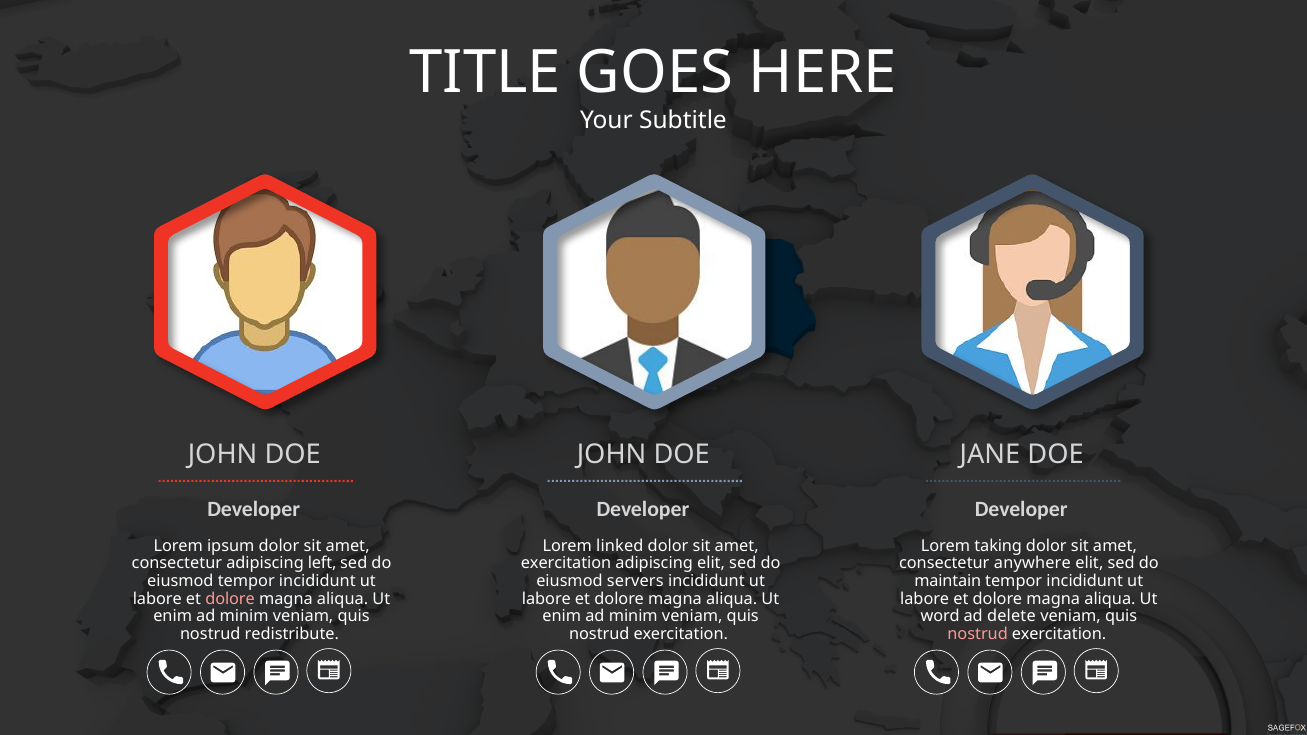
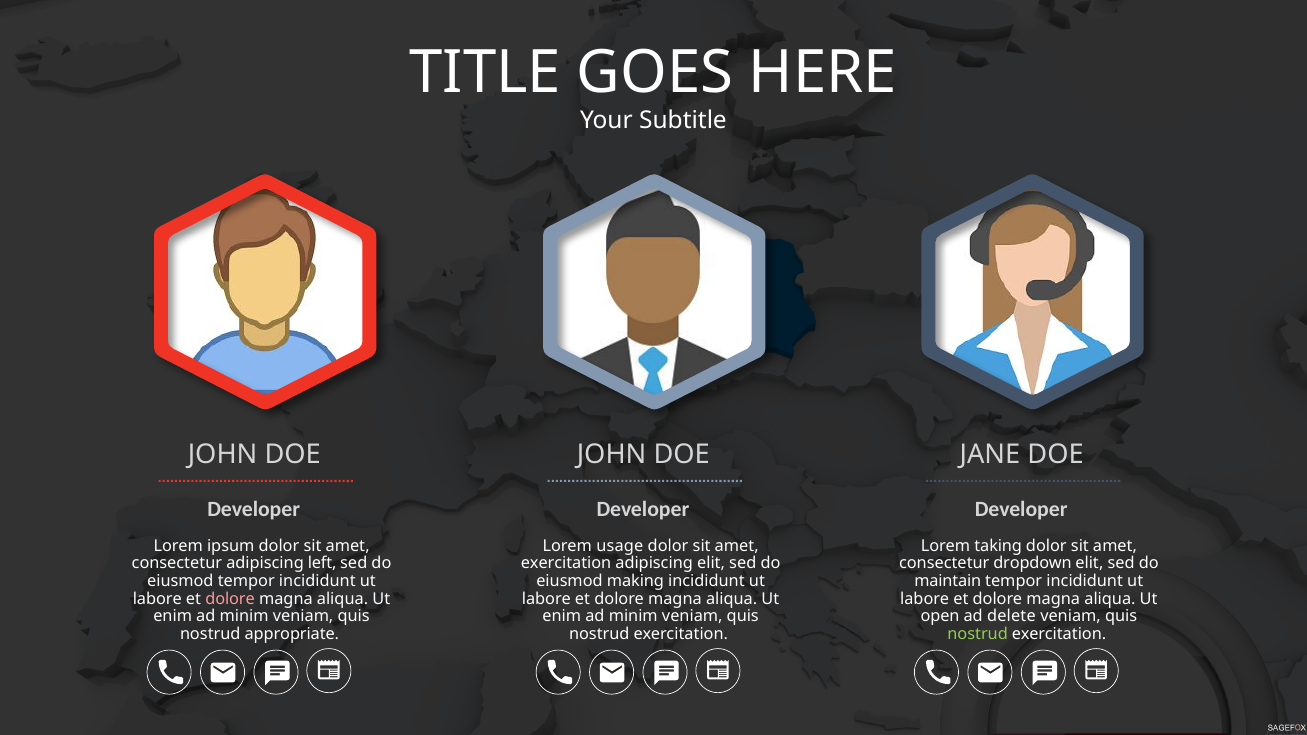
linked: linked -> usage (620, 546)
anywhere: anywhere -> dropdown (1033, 564)
servers: servers -> making (635, 581)
word: word -> open (940, 617)
redistribute: redistribute -> appropriate (292, 634)
nostrud colour: pink -> light green (978, 634)
